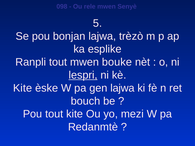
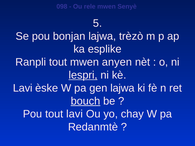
bouke: bouke -> anyen (117, 62)
Kite: Kite -> Lavi (23, 88)
bouch underline: none -> present (85, 101)
tout kite: kite -> lavi (75, 114)
mezi: mezi -> chay (132, 114)
